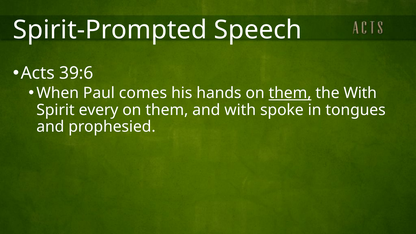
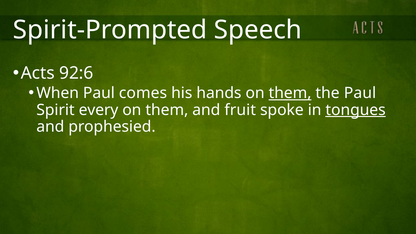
39:6: 39:6 -> 92:6 (76, 73)
the With: With -> Paul (360, 93)
and with: with -> fruit (240, 110)
tongues underline: none -> present (356, 110)
